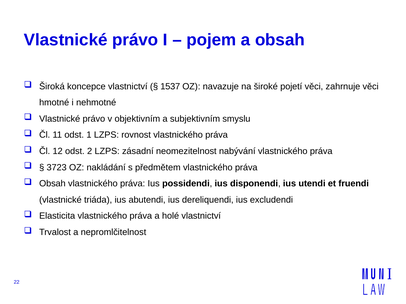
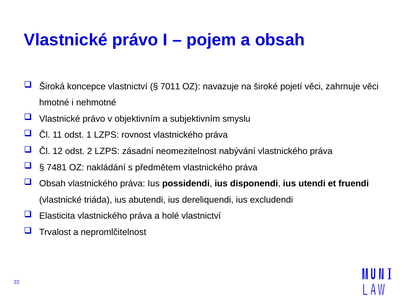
1537: 1537 -> 7011 (170, 87)
3723: 3723 -> 7481 (57, 168)
